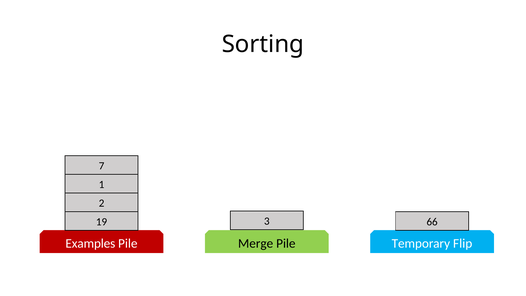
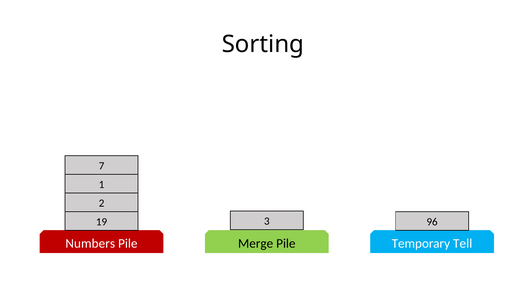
66: 66 -> 96 (432, 222)
Examples: Examples -> Numbers (90, 243)
Flip: Flip -> Tell (463, 243)
